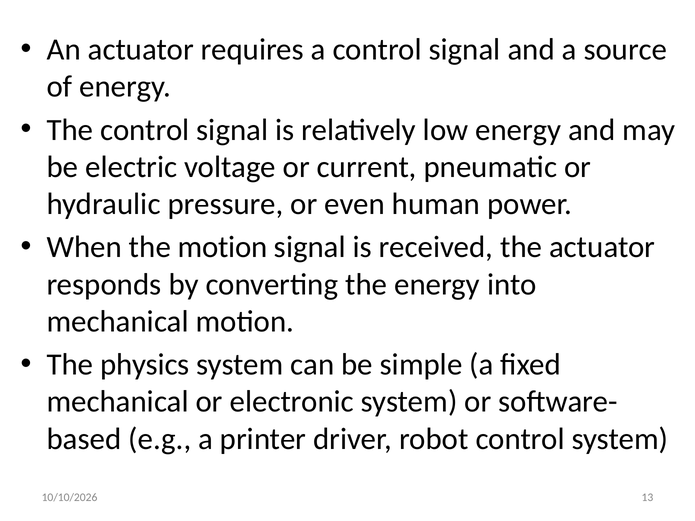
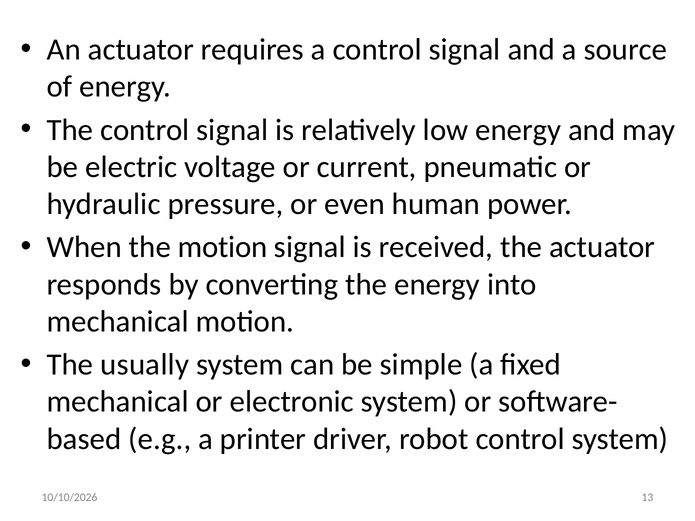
physics: physics -> usually (145, 365)
